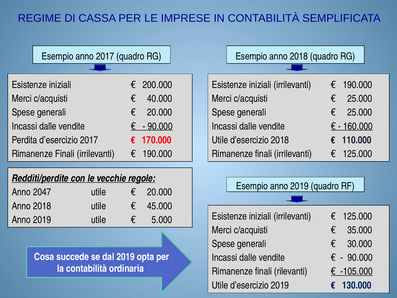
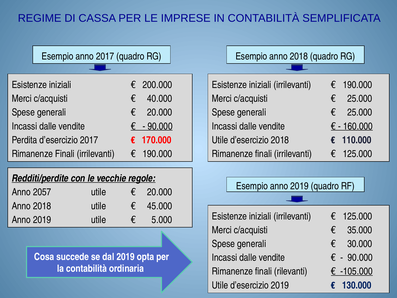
2047: 2047 -> 2057 (42, 192)
